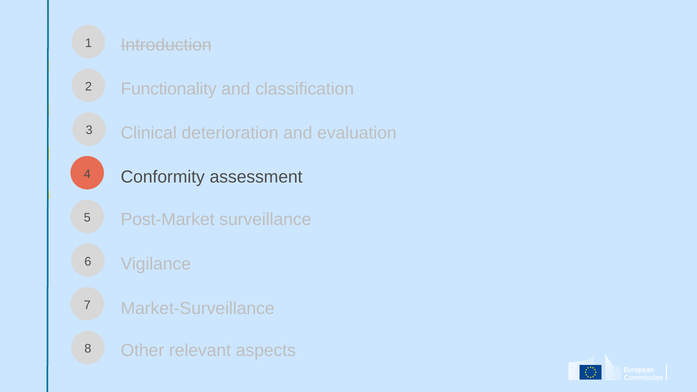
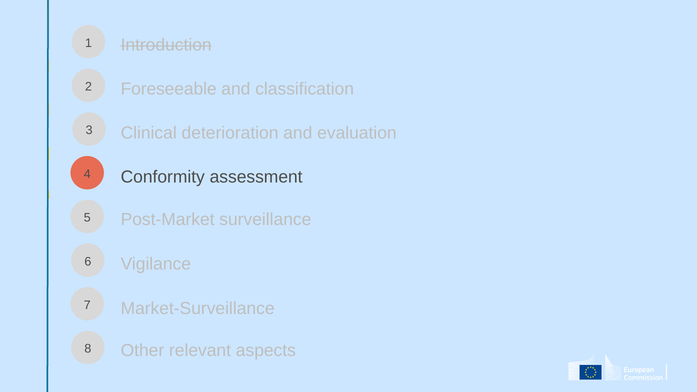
Functionality: Functionality -> Foreseeable (169, 89)
